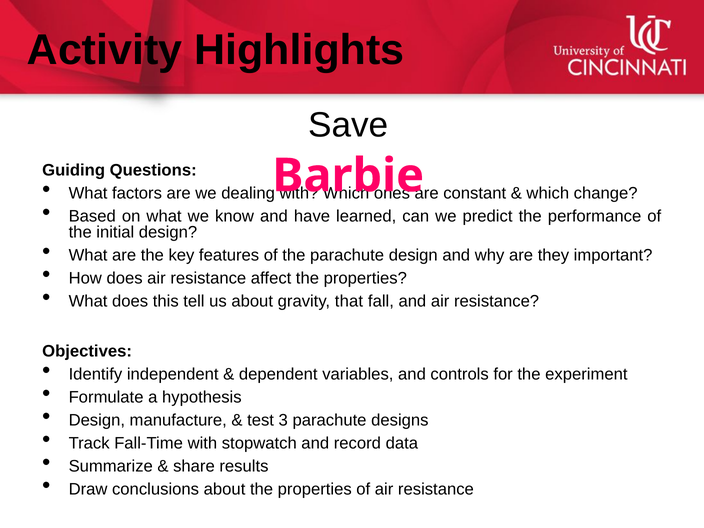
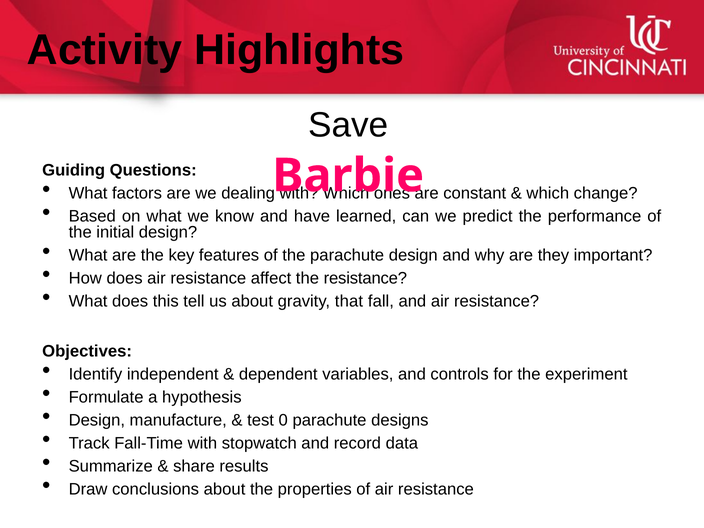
affect the properties: properties -> resistance (365, 278)
3: 3 -> 0 (283, 420)
